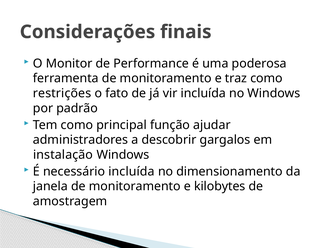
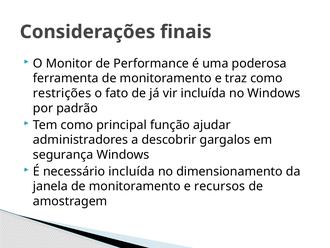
instalação: instalação -> segurança (63, 154)
kilobytes: kilobytes -> recursos (220, 186)
